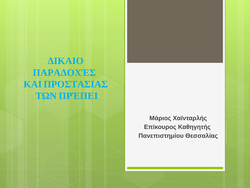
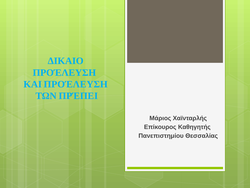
ΠΑΡΑΔΟΧΈΣ: ΠΑΡΑΔΟΧΈΣ -> ΠΡΟΈΛΕΥΣΗ (64, 72)
ΚΑΙ ΠΡΟΣΤΑΣΙΑΣ: ΠΡΟΣΤΑΣΙΑΣ -> ΠΡΟΈΛΕΥΣΗ (76, 84)
